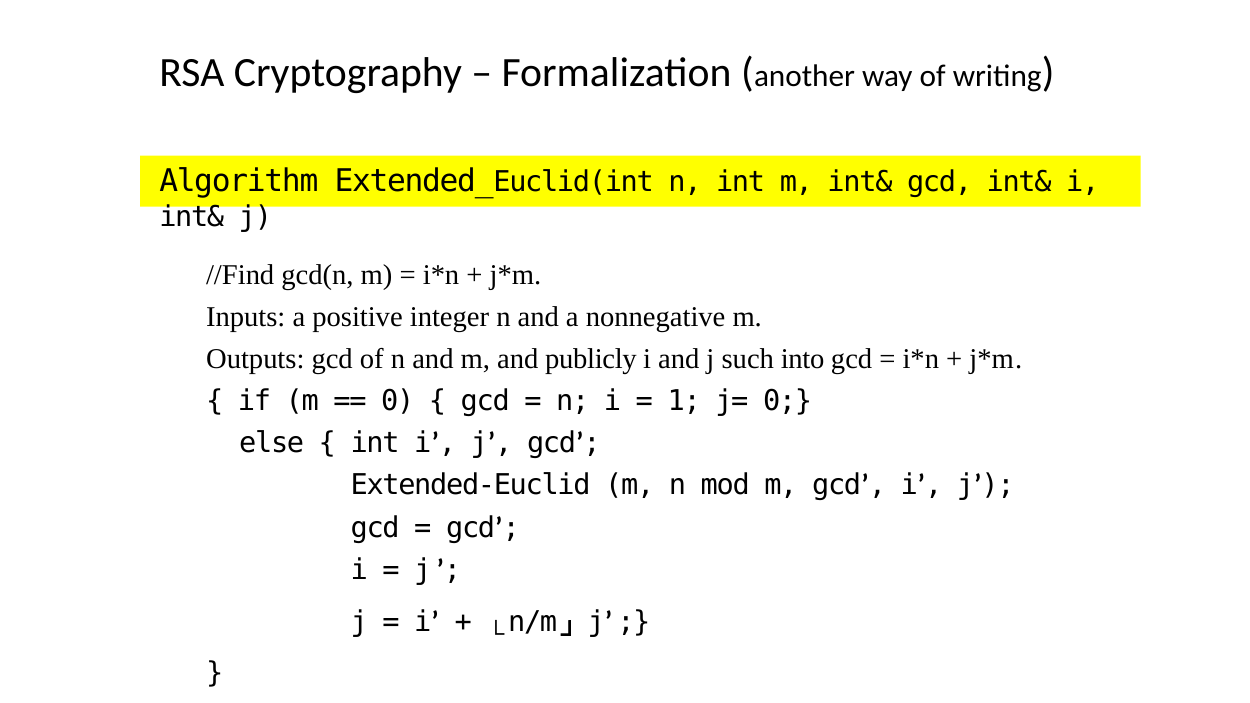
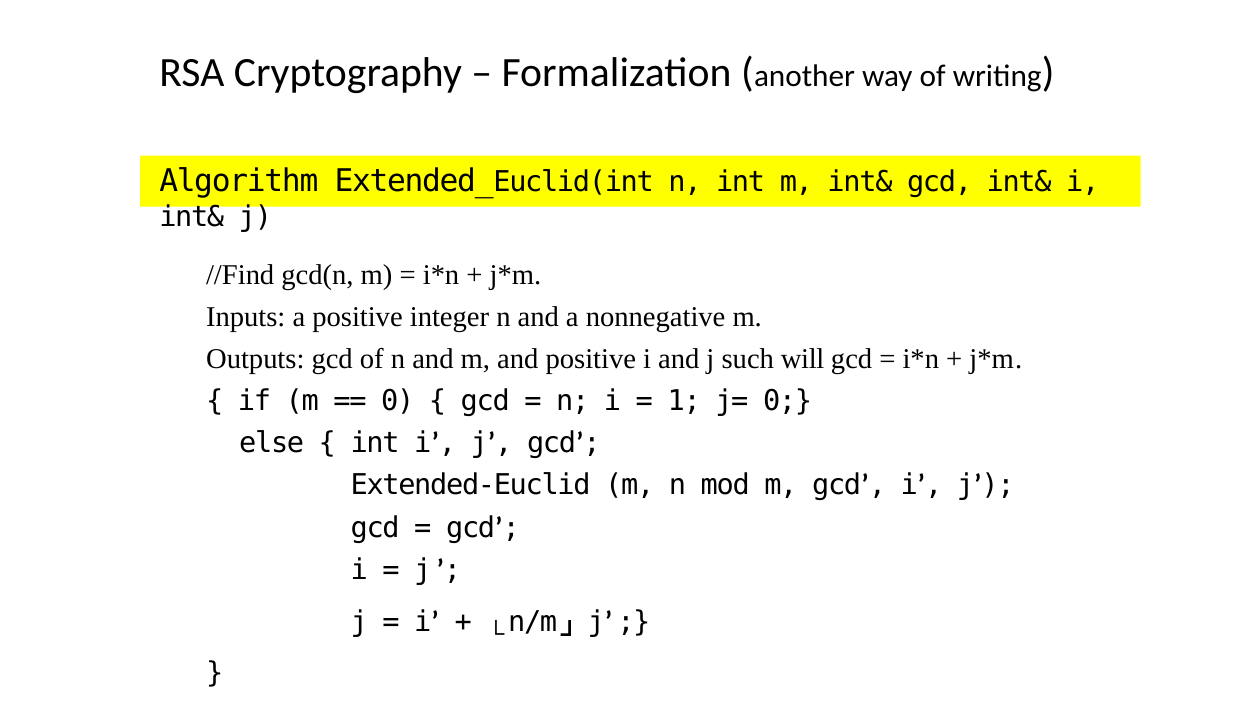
and publicly: publicly -> positive (591, 359)
into: into -> will (803, 359)
